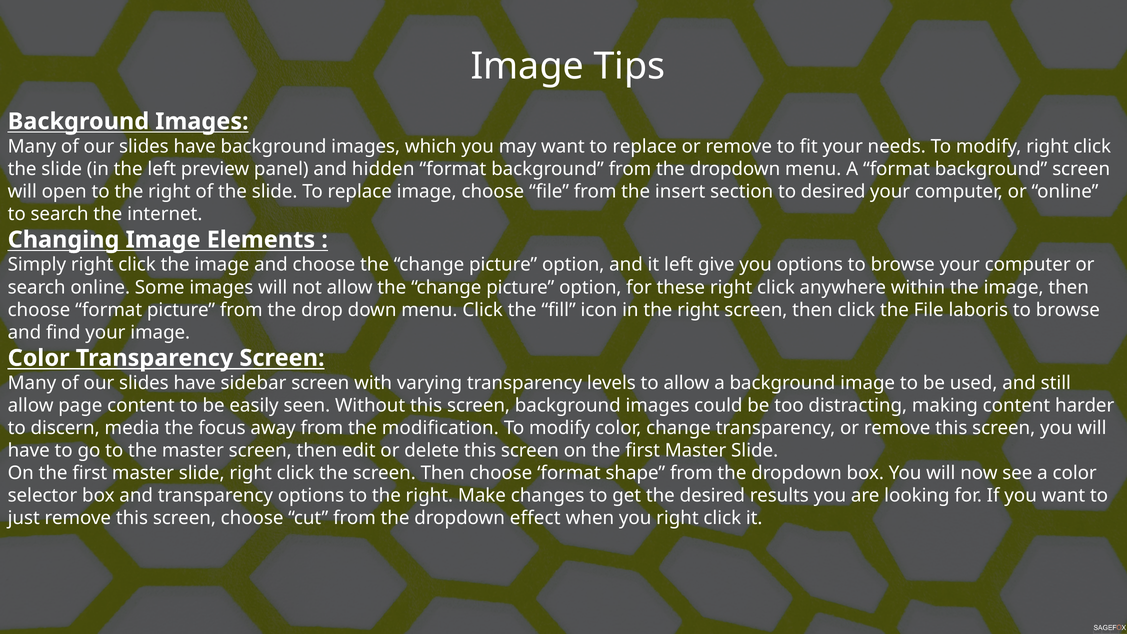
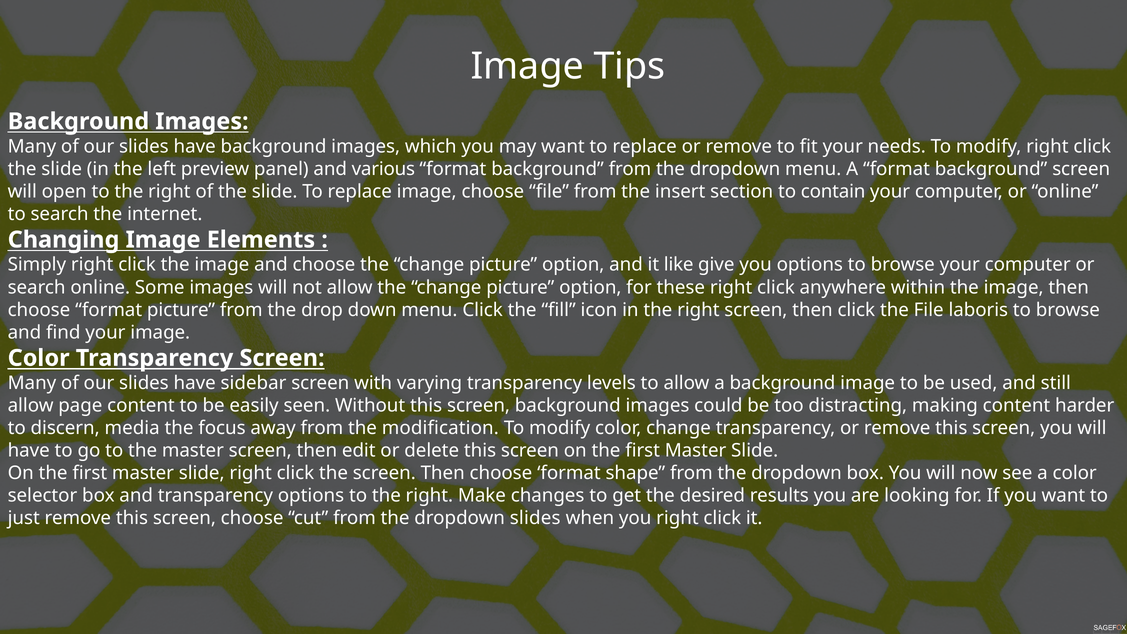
hidden: hidden -> various (383, 169)
to desired: desired -> contain (833, 192)
it left: left -> like (679, 265)
dropdown effect: effect -> slides (535, 518)
